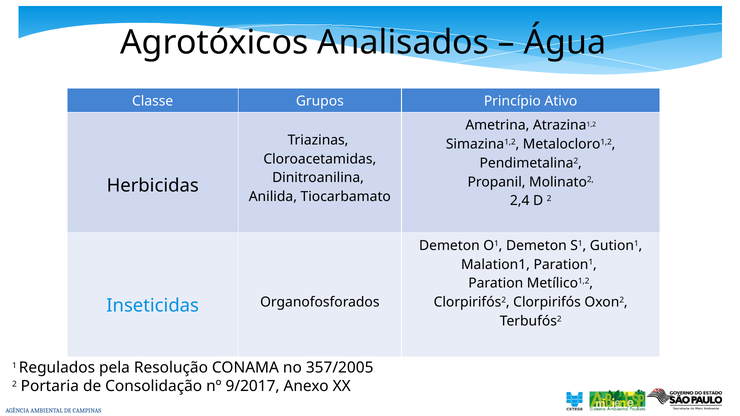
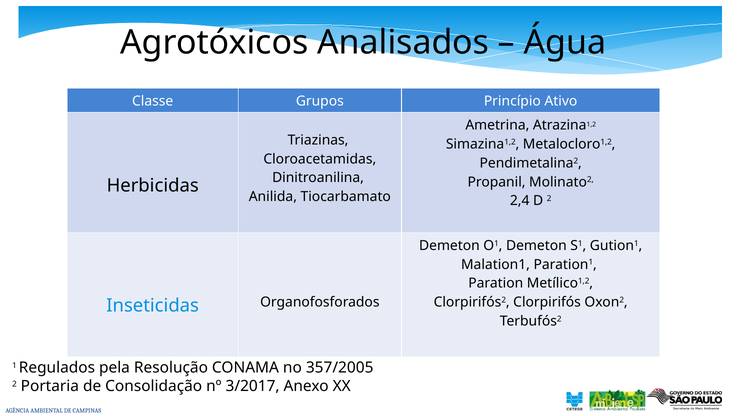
9/2017: 9/2017 -> 3/2017 (253, 386)
